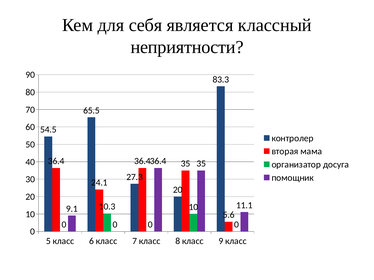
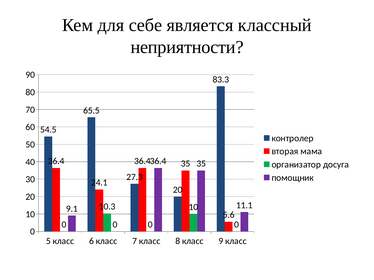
себя: себя -> себе (145, 25)
